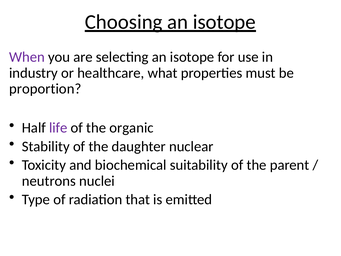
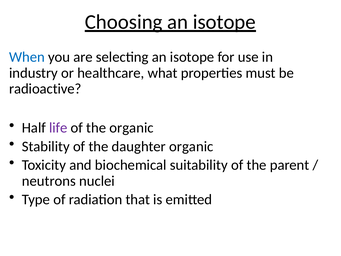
When colour: purple -> blue (27, 57)
proportion: proportion -> radioactive (45, 89)
daughter nuclear: nuclear -> organic (191, 146)
